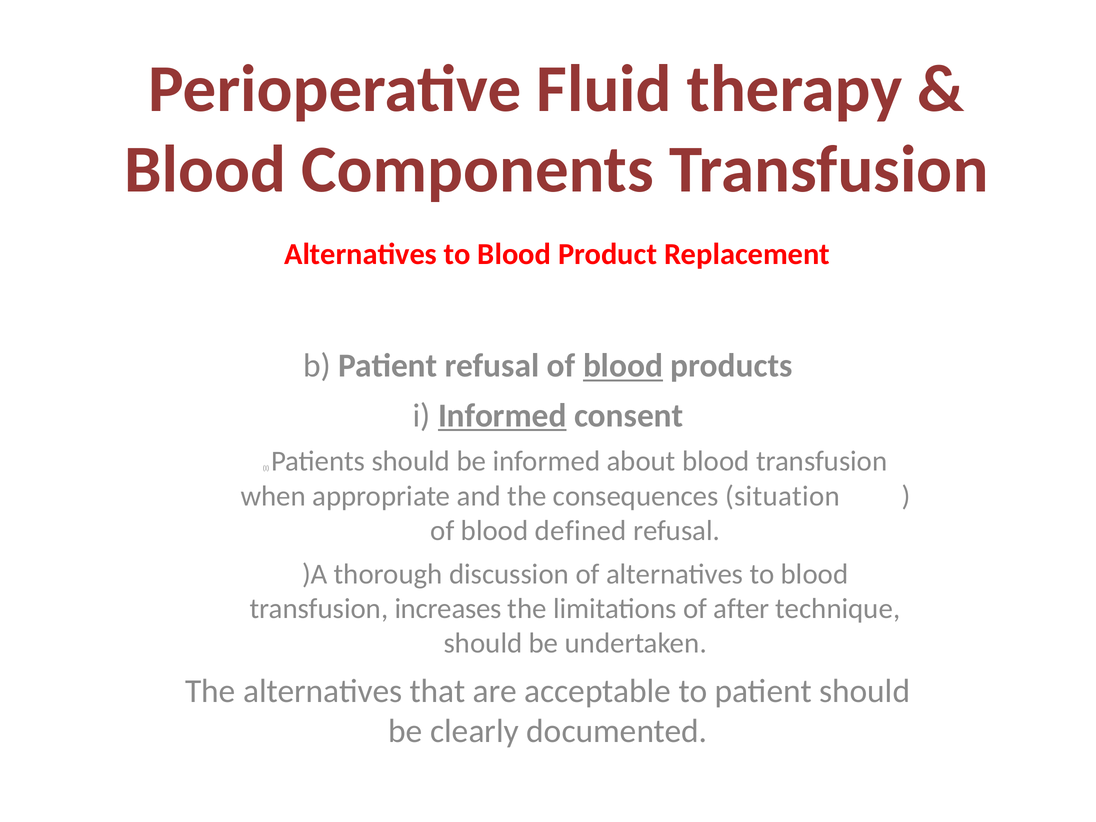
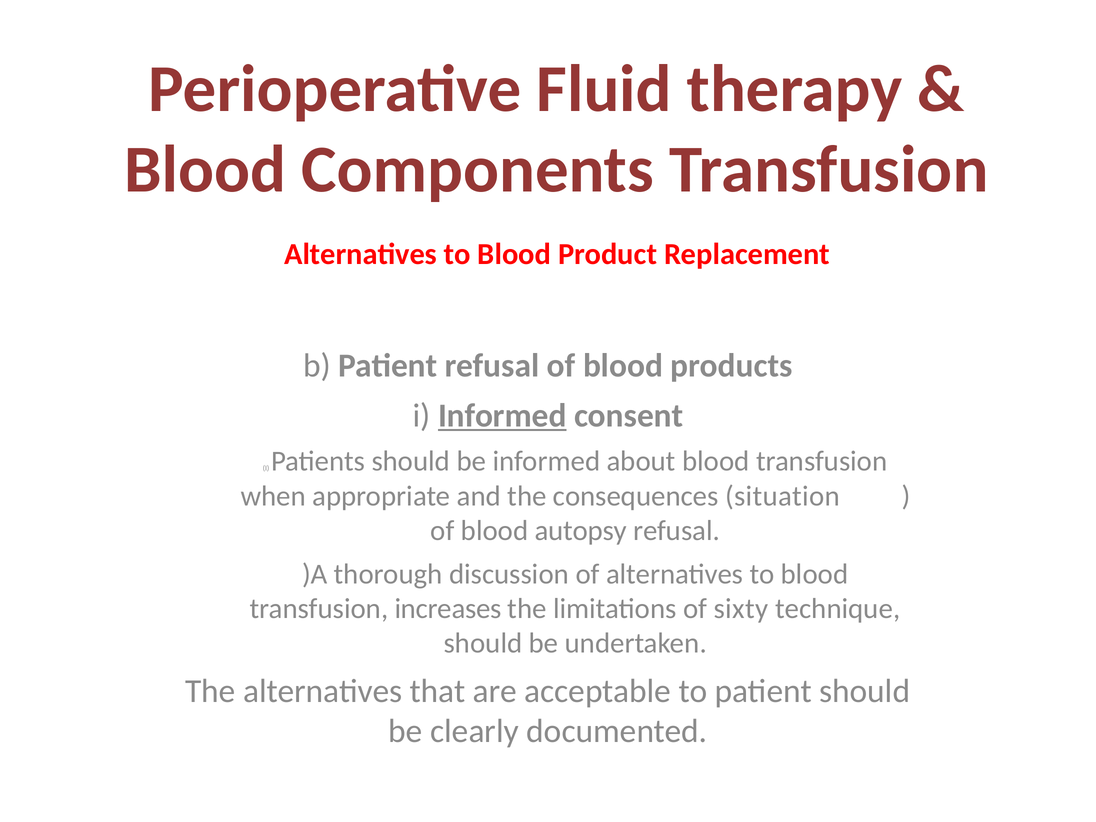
blood underline: present -> none (623, 366)
defined: defined -> autopsy (581, 531)
after: after -> sixty (741, 609)
